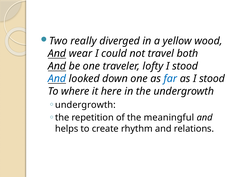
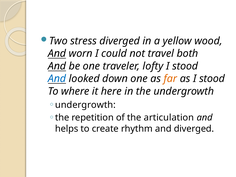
really: really -> stress (84, 41)
wear: wear -> worn (81, 54)
far colour: blue -> orange (170, 79)
meaningful: meaningful -> articulation (169, 118)
and relations: relations -> diverged (194, 129)
